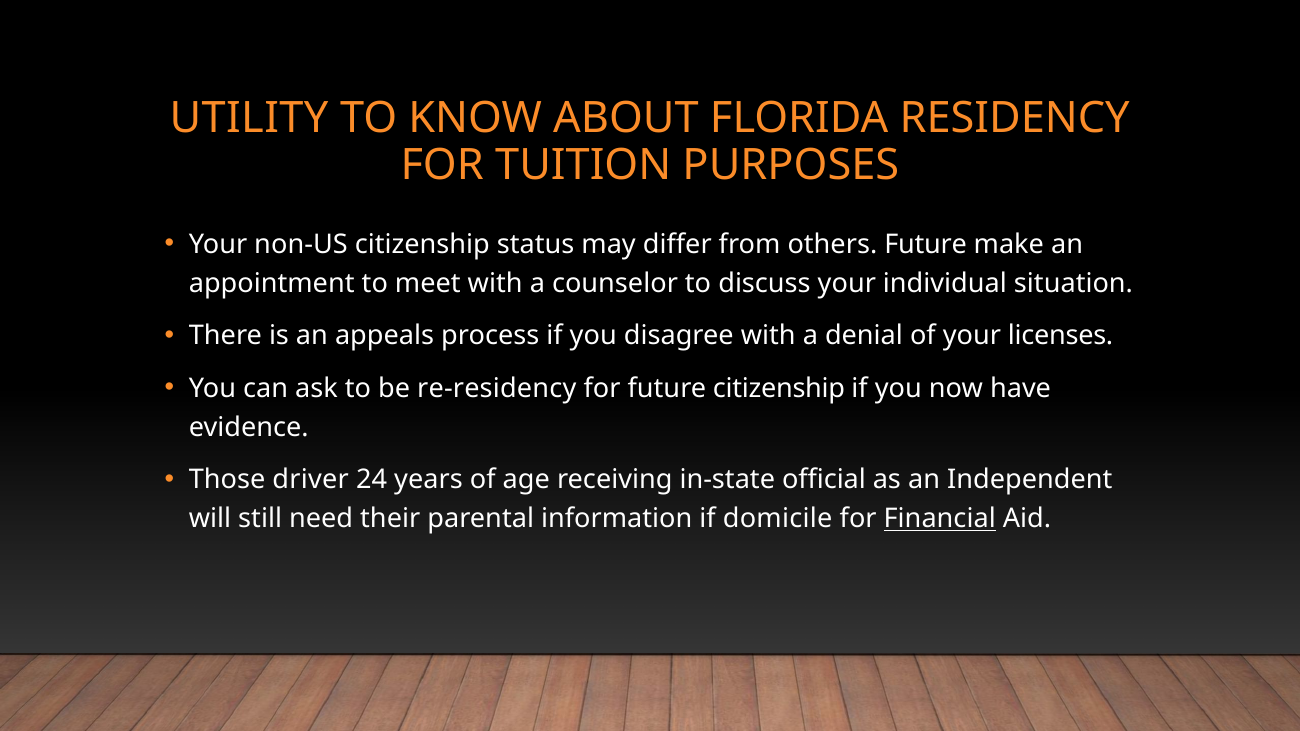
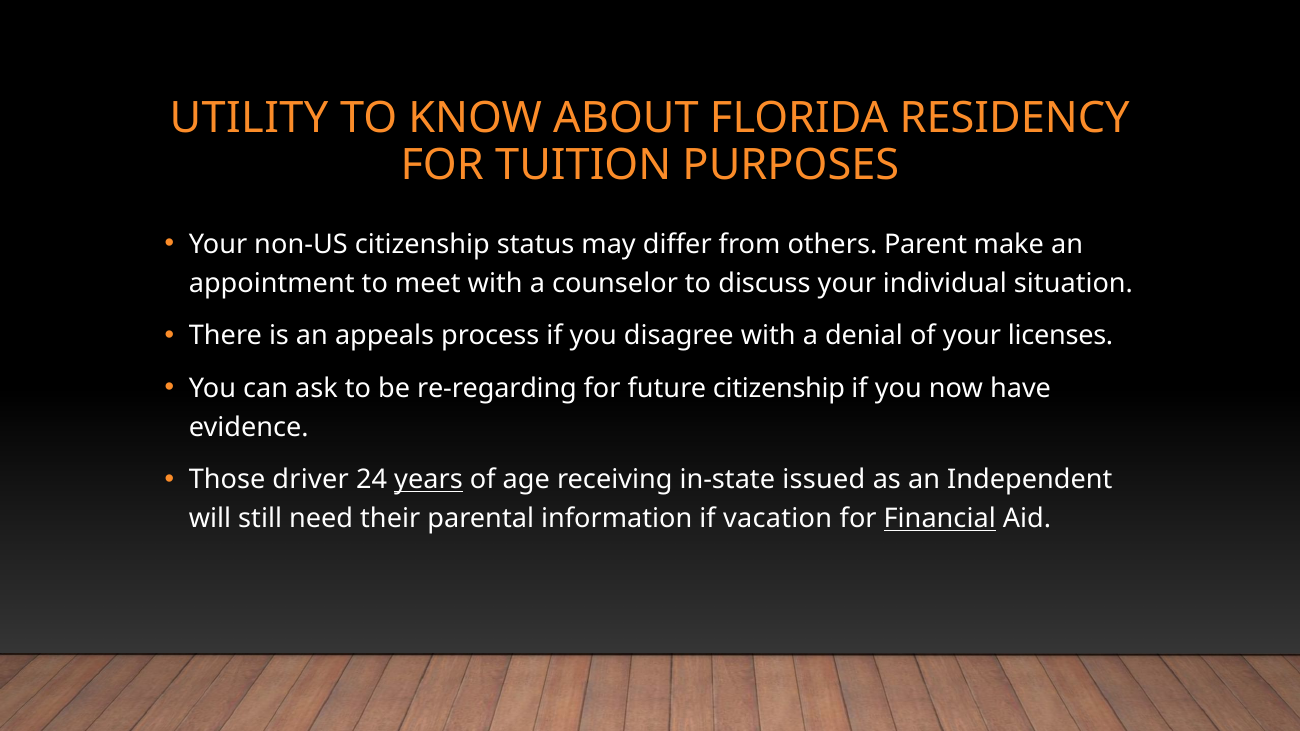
others Future: Future -> Parent (926, 244)
re-residency: re-residency -> re-regarding (497, 389)
years underline: none -> present (429, 480)
official: official -> issued (824, 480)
domicile: domicile -> vacation (778, 519)
